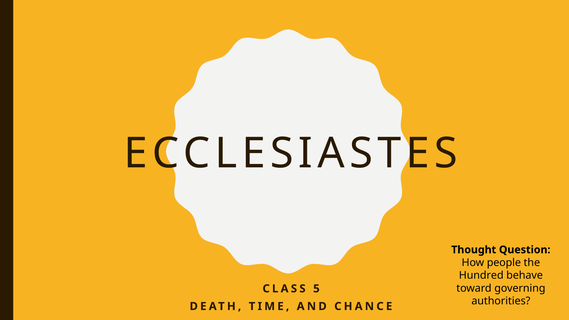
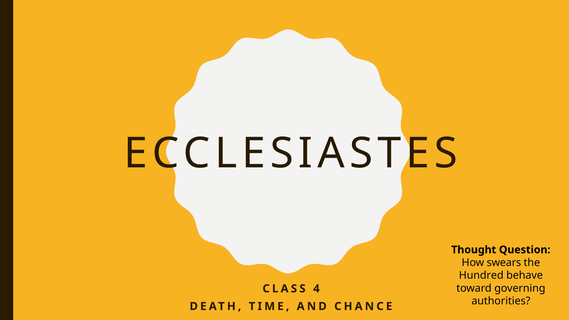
people: people -> swears (504, 263)
5: 5 -> 4 (316, 289)
